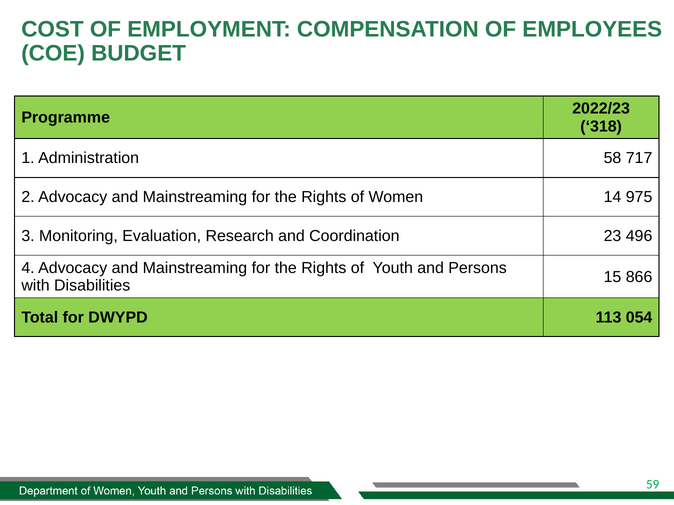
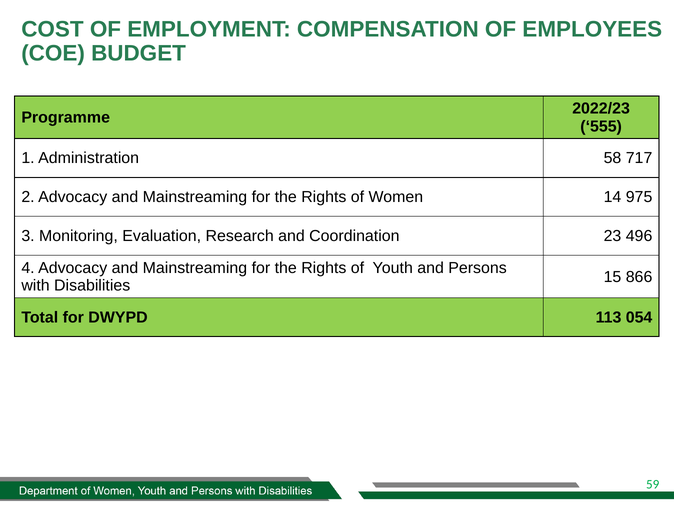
318: 318 -> 555 (601, 127)
